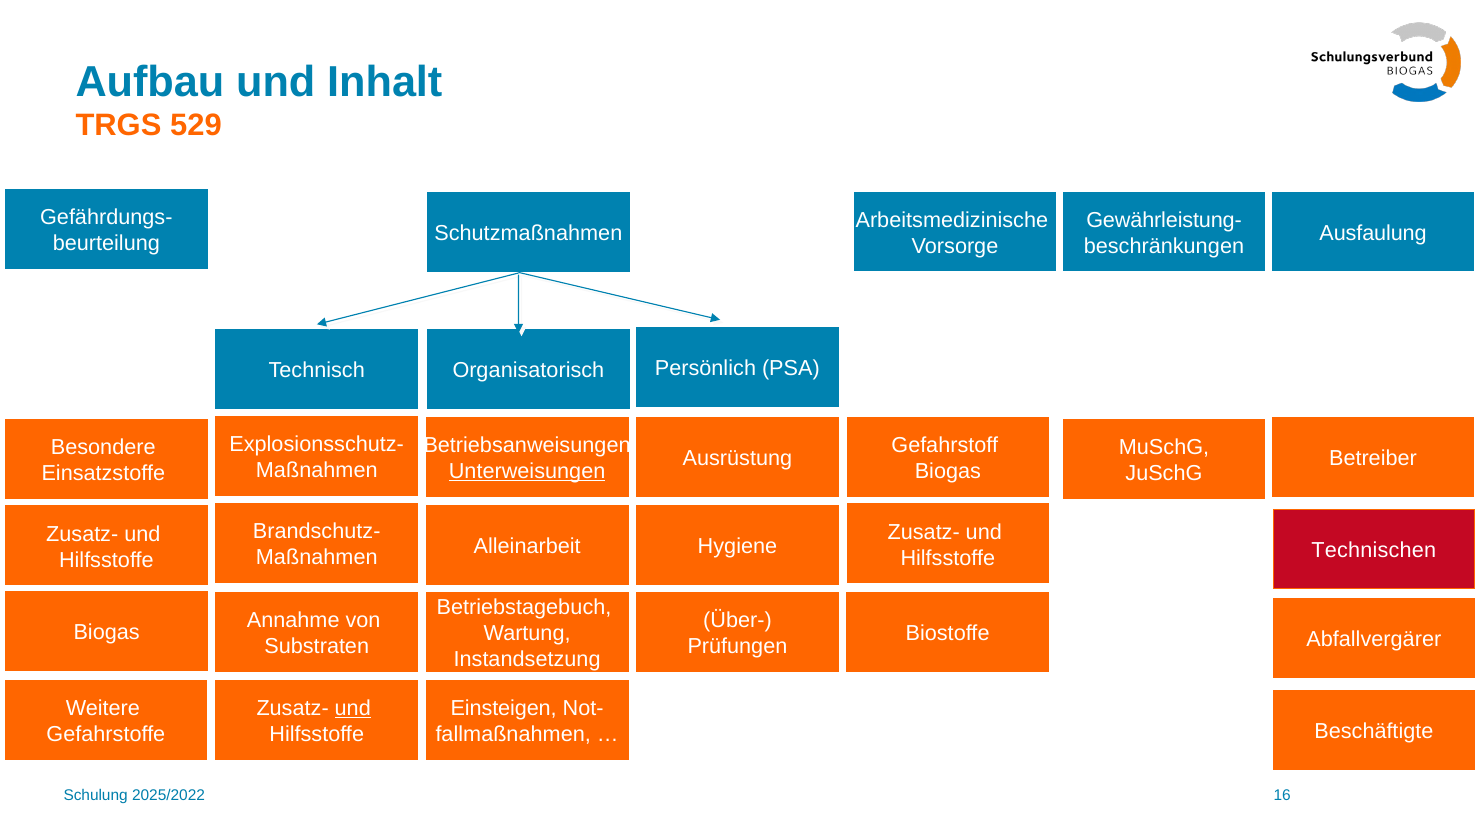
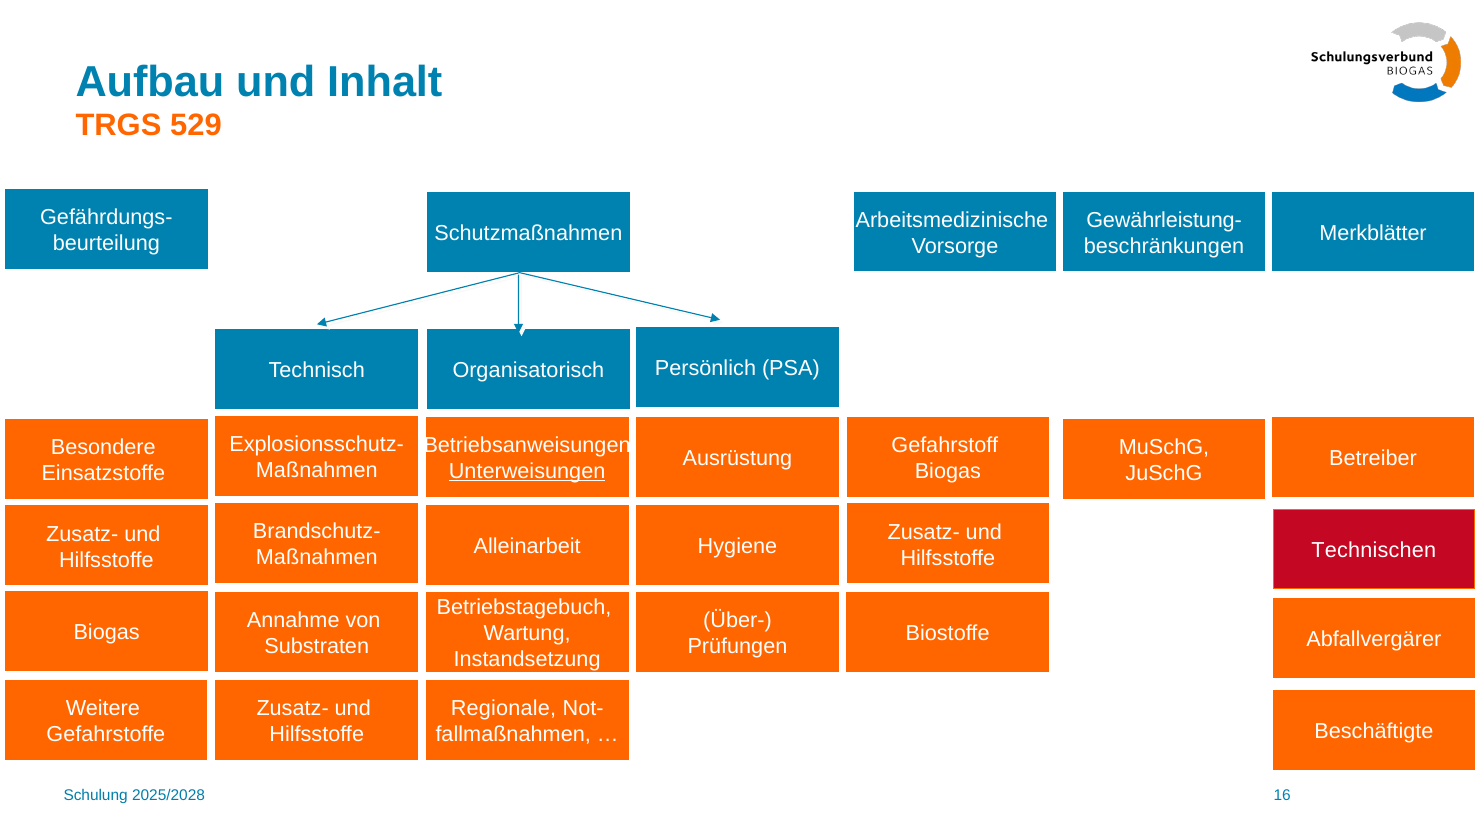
Ausfaulung: Ausfaulung -> Merkblätter (1373, 233)
und underline: present -> none (353, 708)
Einsteigen: Einsteigen -> Regionale (503, 708)
2025/2022: 2025/2022 -> 2025/2028 (168, 795)
